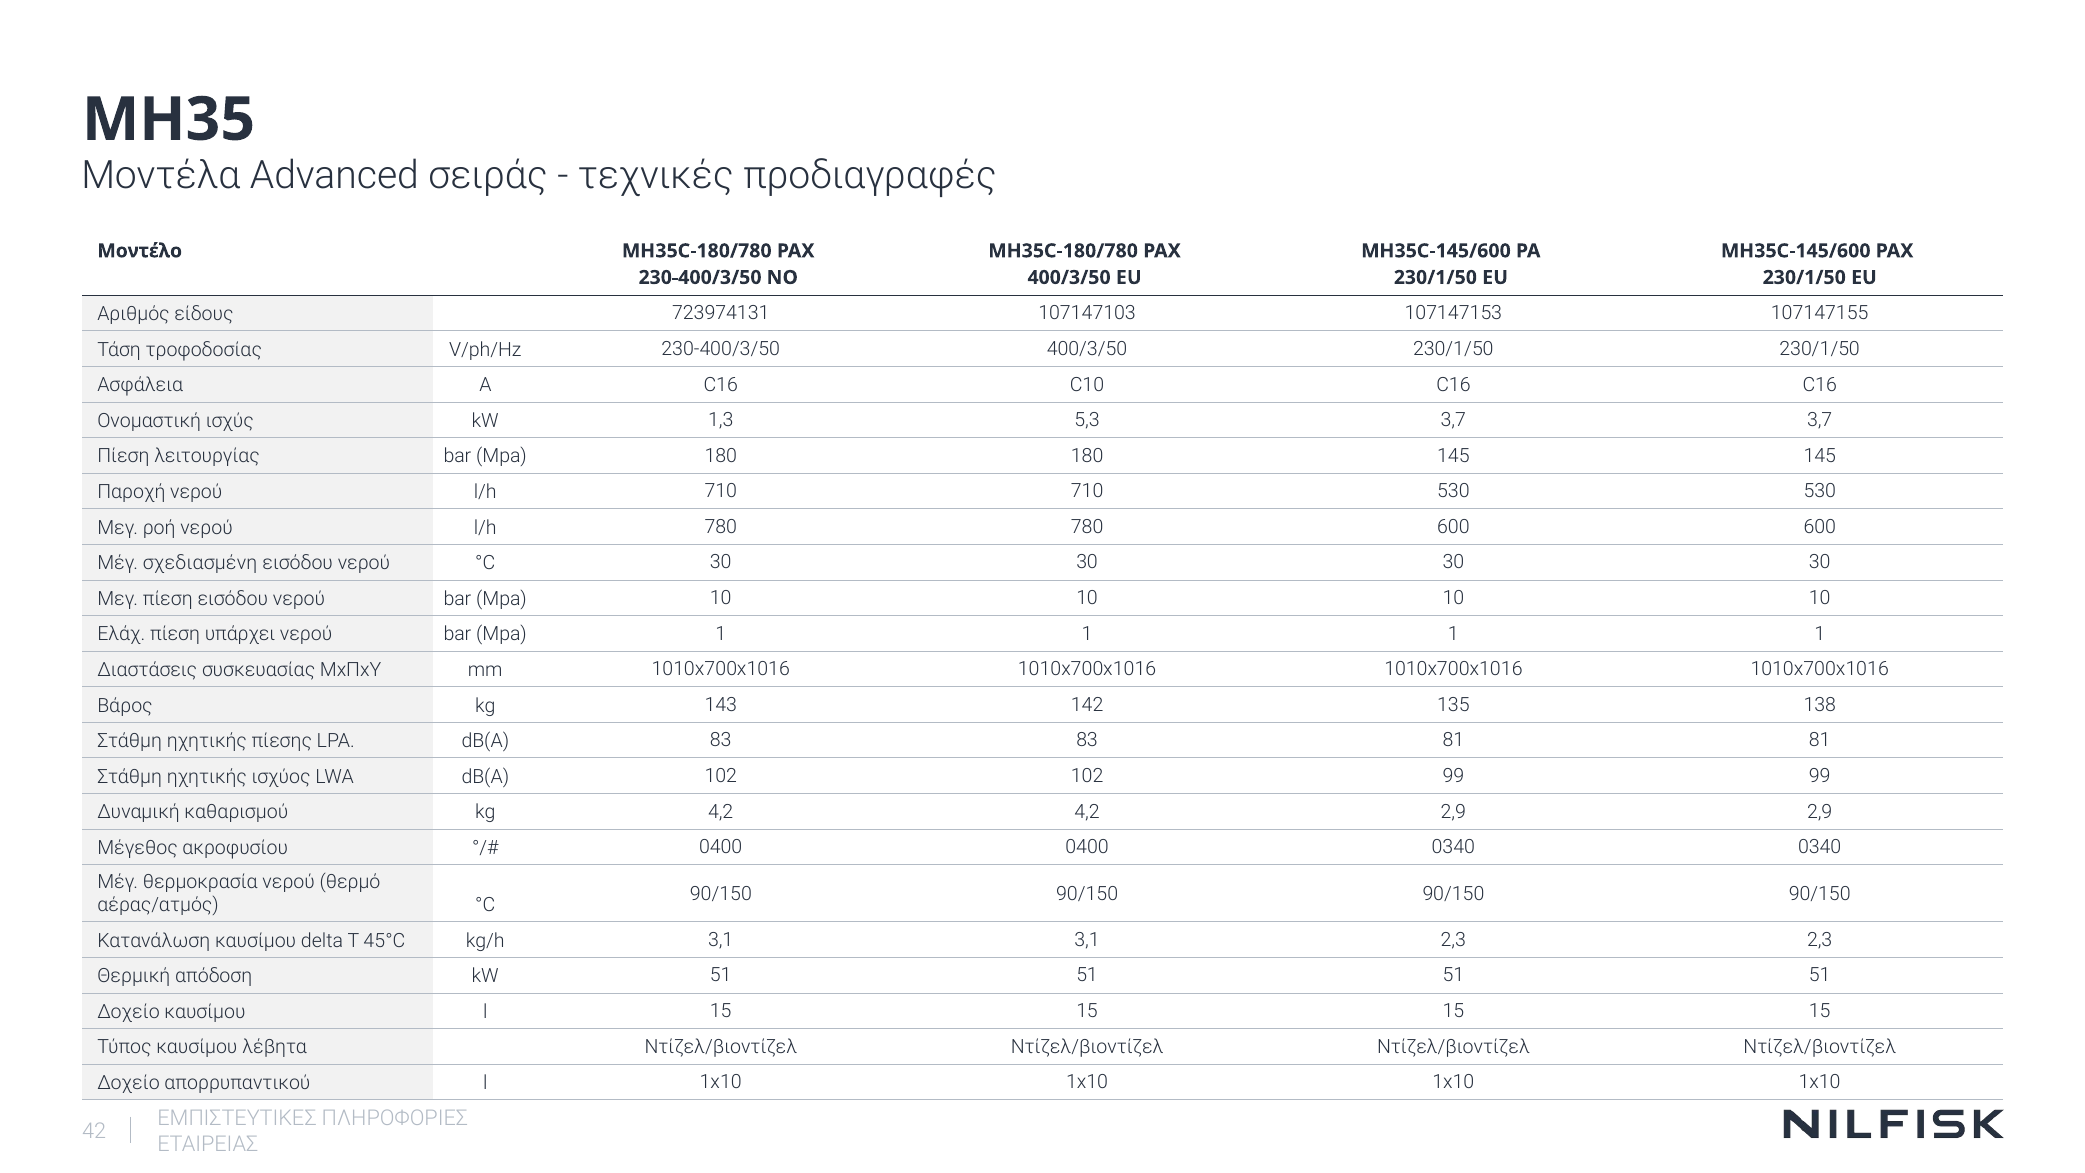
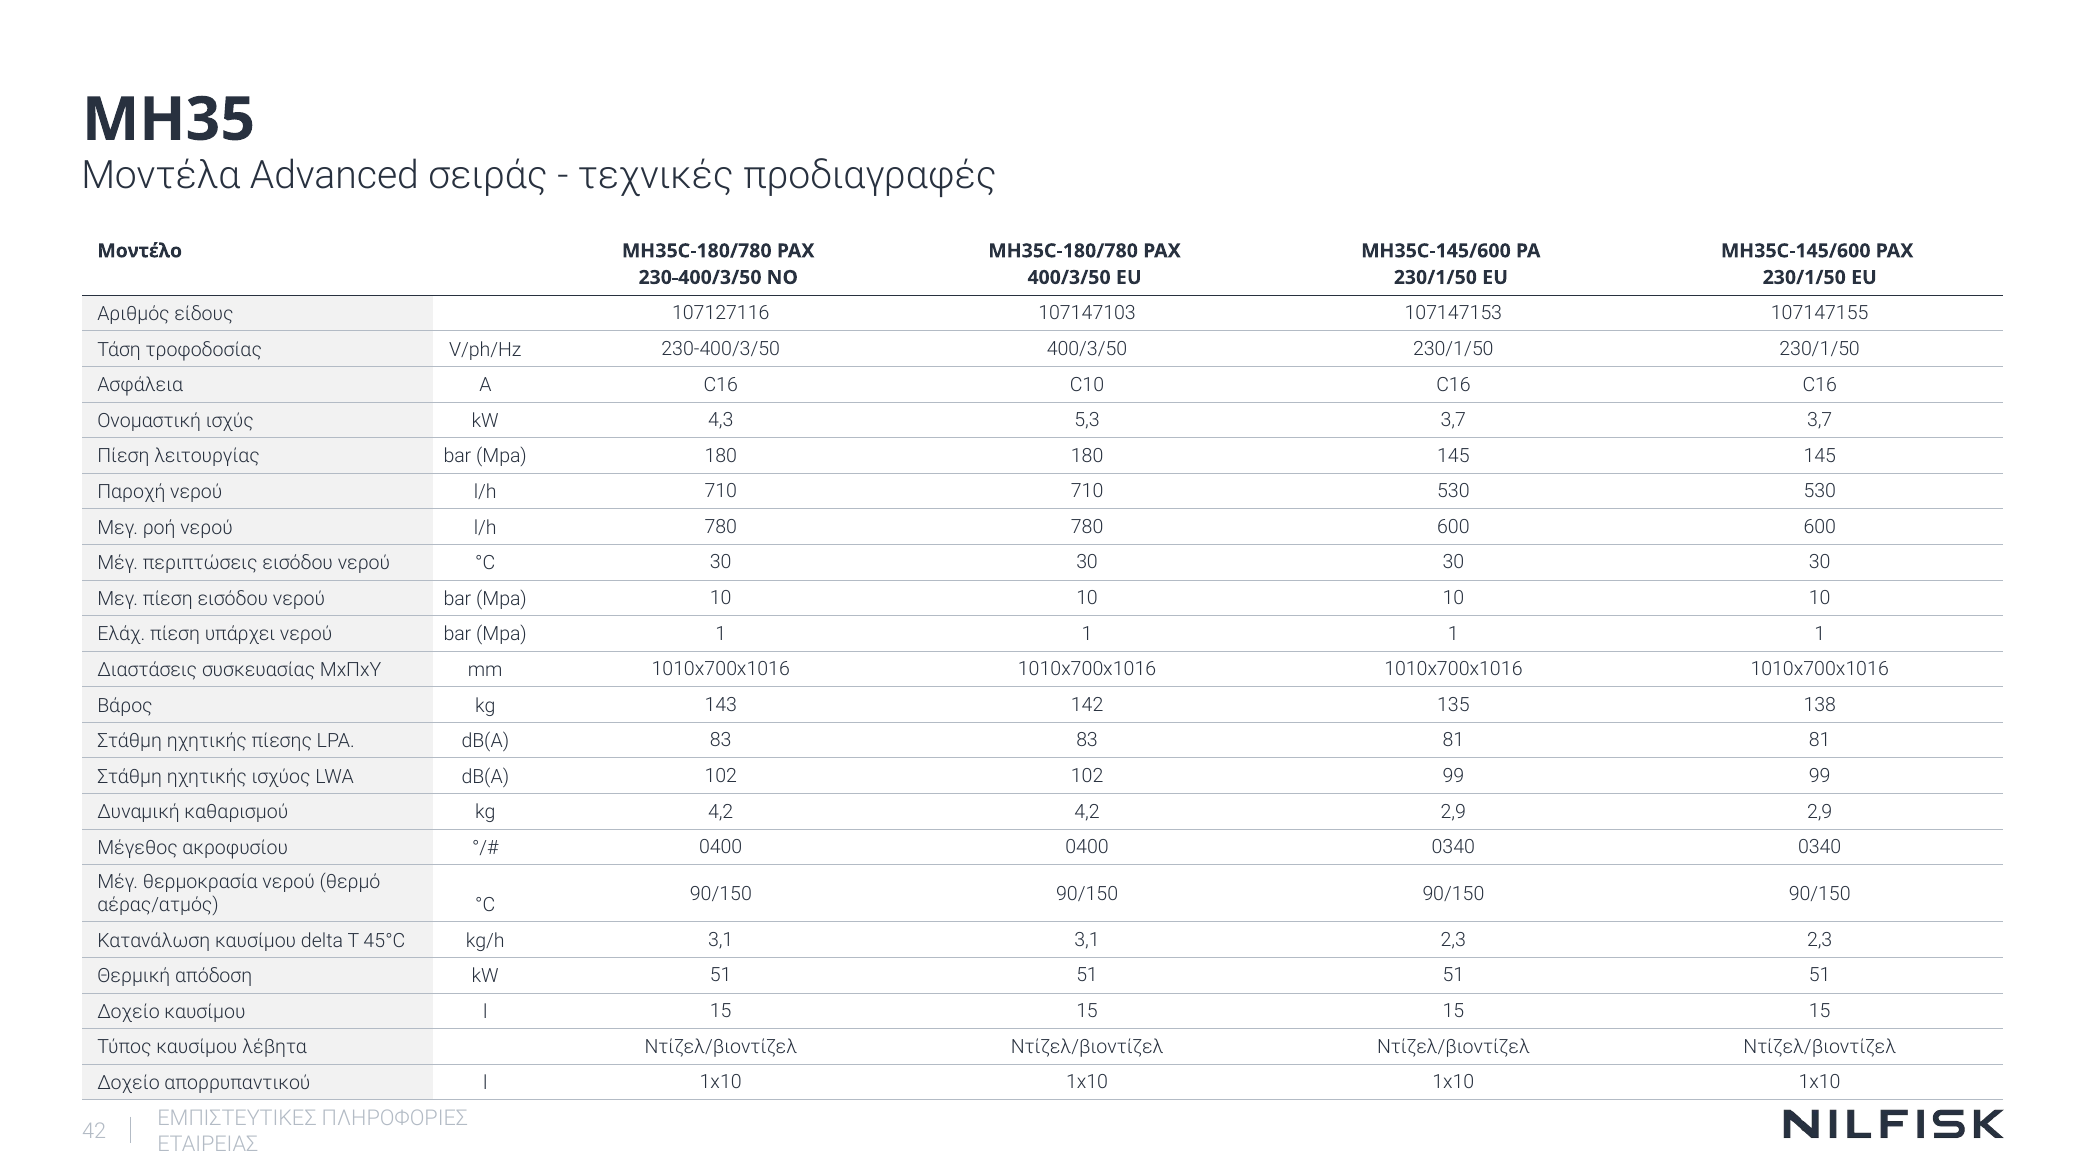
723974131: 723974131 -> 107127116 (721, 313)
1,3: 1,3 -> 4,3 (721, 420)
σχεδιασμένη: σχεδιασμένη -> περιπτώσεις (200, 563)
